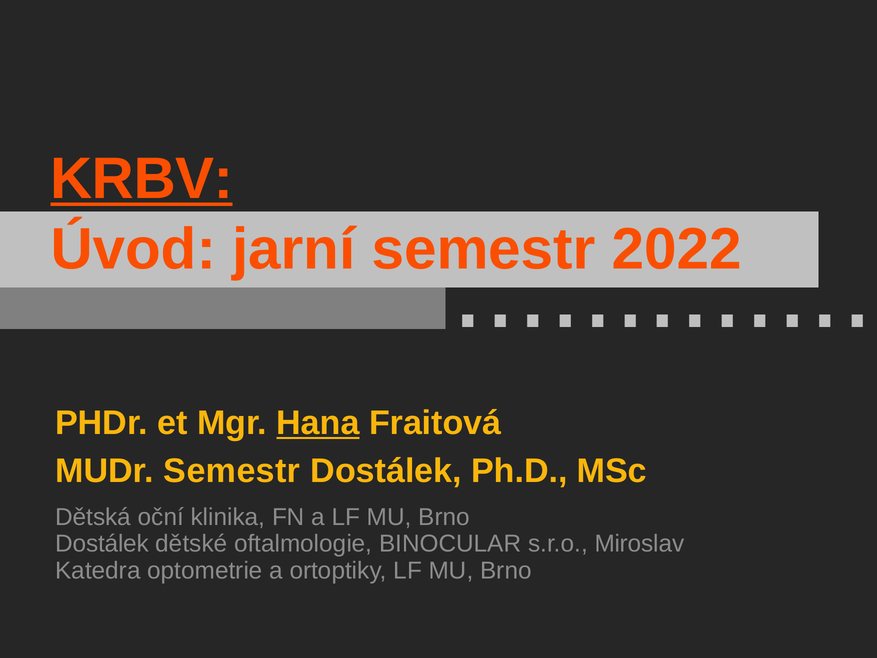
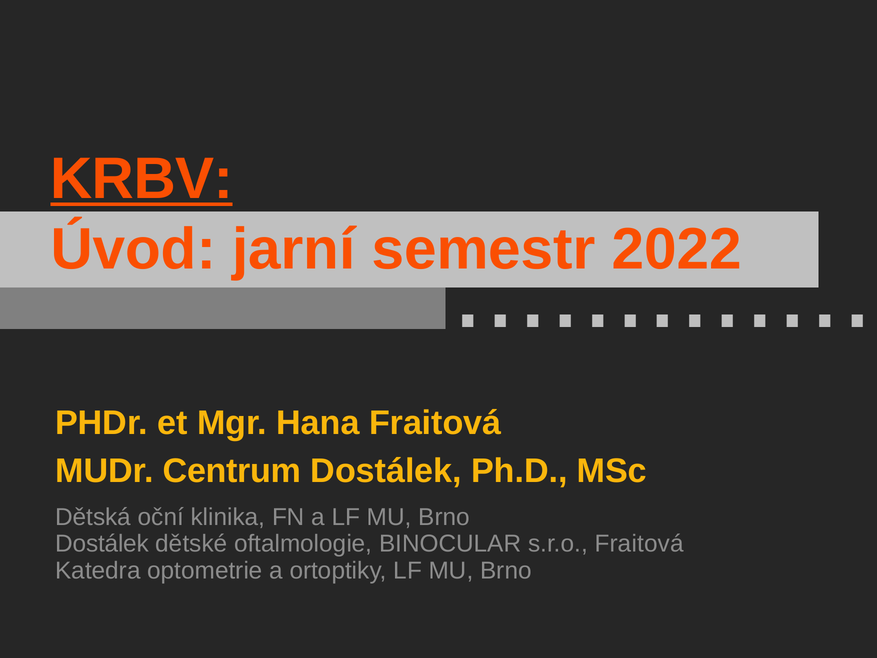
Hana underline: present -> none (318, 423)
MUDr Semestr: Semestr -> Centrum (232, 471)
s.r.o Miroslav: Miroslav -> Fraitová (639, 544)
